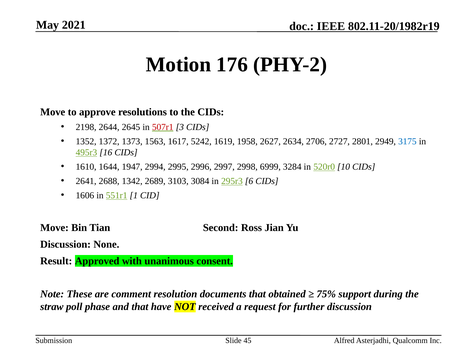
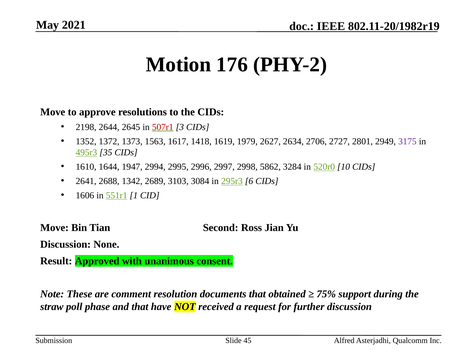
5242: 5242 -> 1418 (201, 141)
1958: 1958 -> 1979 (247, 141)
3175 colour: blue -> purple (407, 141)
16: 16 -> 35 (106, 152)
6999: 6999 -> 5862 (270, 167)
